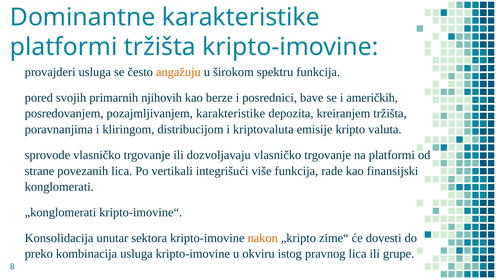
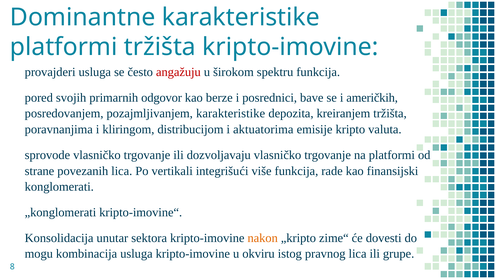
angažuju colour: orange -> red (178, 72)
njihovih: njihovih -> odgovor (162, 98)
kriptovaluta: kriptovaluta -> aktuatorima (263, 129)
preko: preko -> mogu (39, 254)
